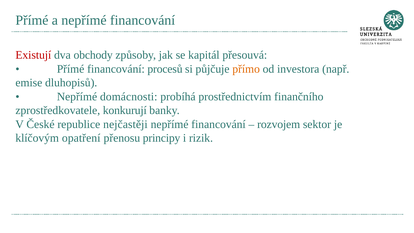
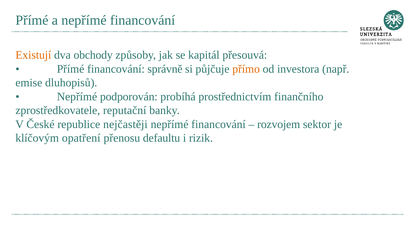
Existují colour: red -> orange (33, 55)
procesů: procesů -> správně (165, 69)
domácnosti: domácnosti -> podporován (129, 97)
konkurují: konkurují -> reputační (125, 110)
principy: principy -> defaultu (162, 138)
